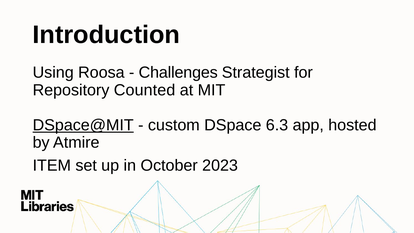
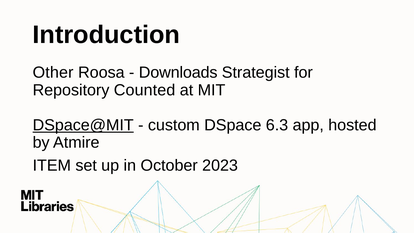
Using: Using -> Other (53, 73)
Challenges: Challenges -> Downloads (178, 73)
